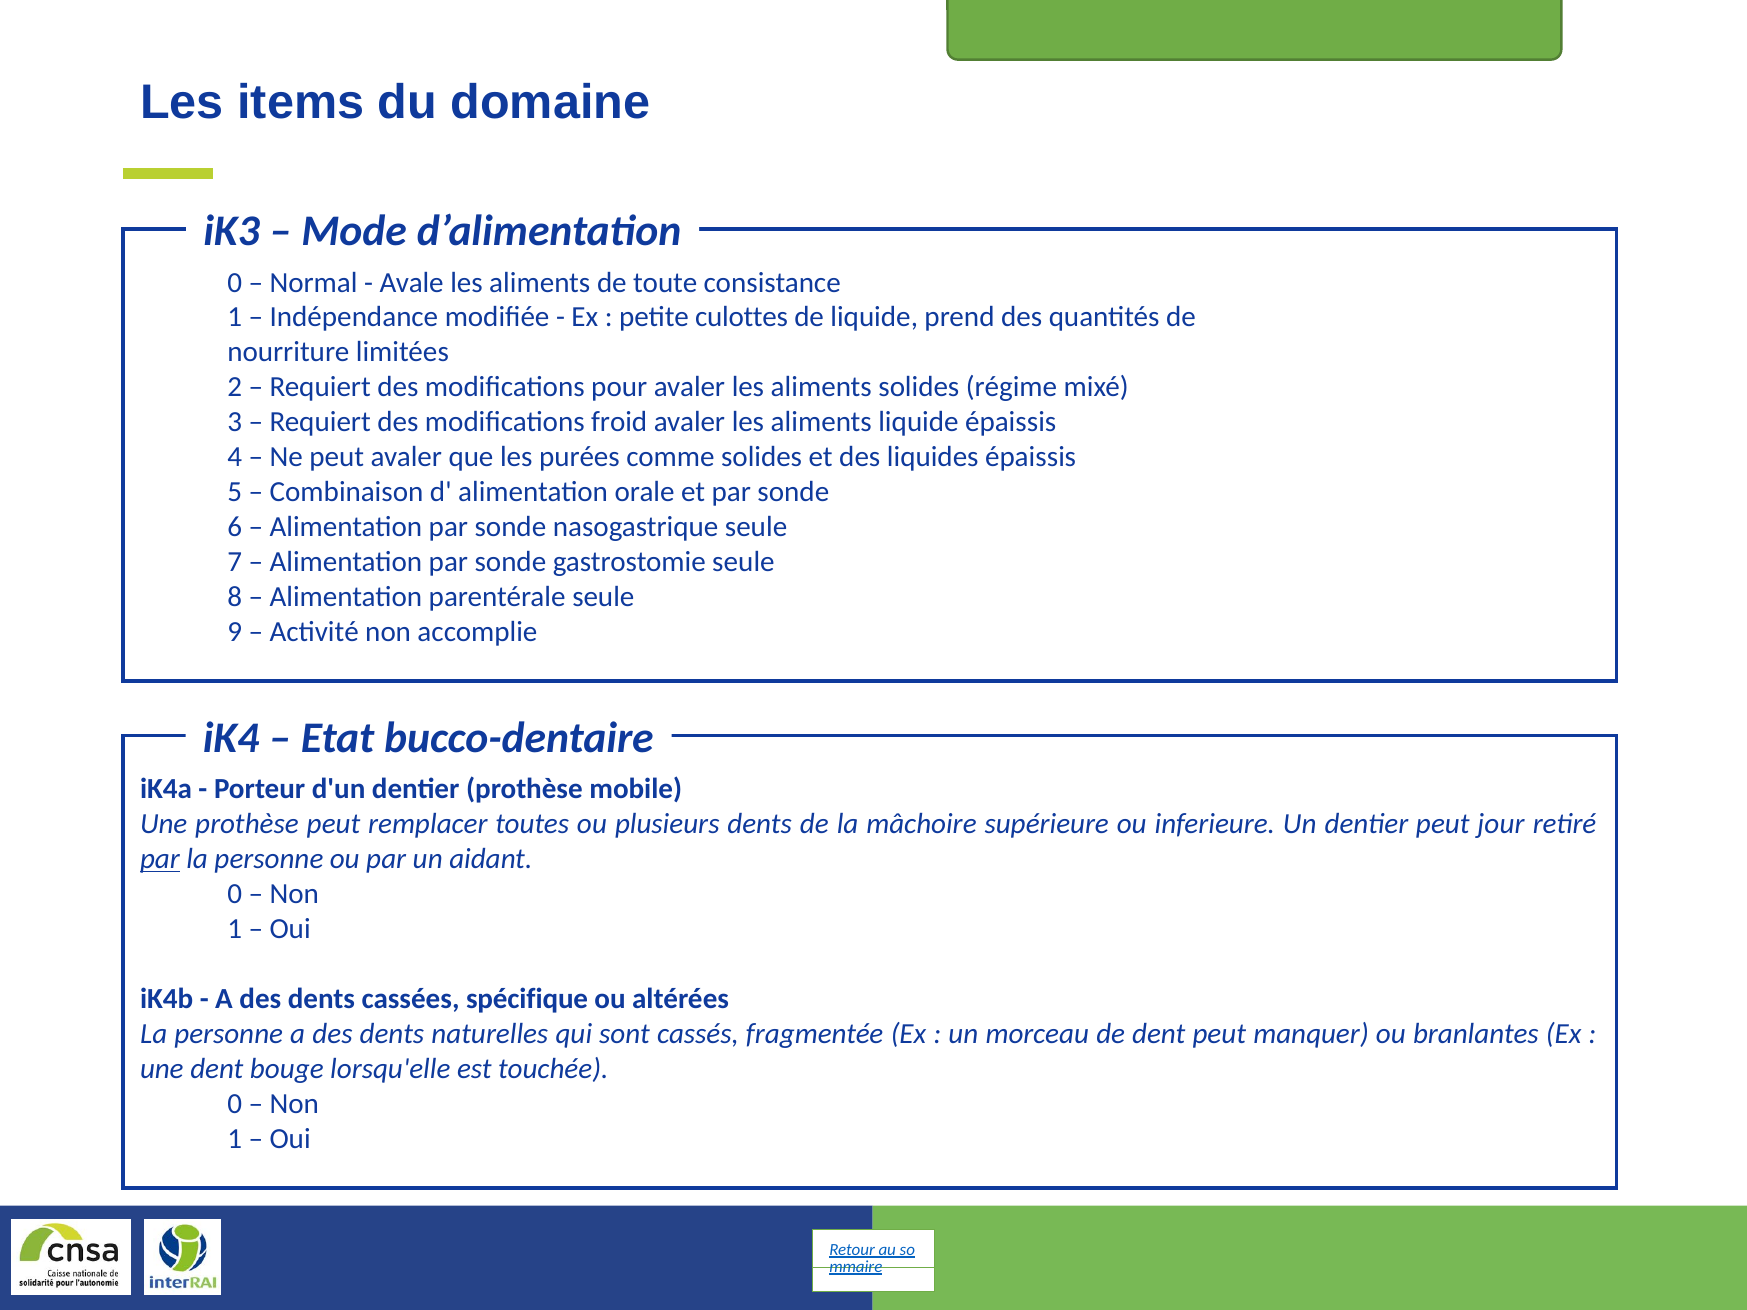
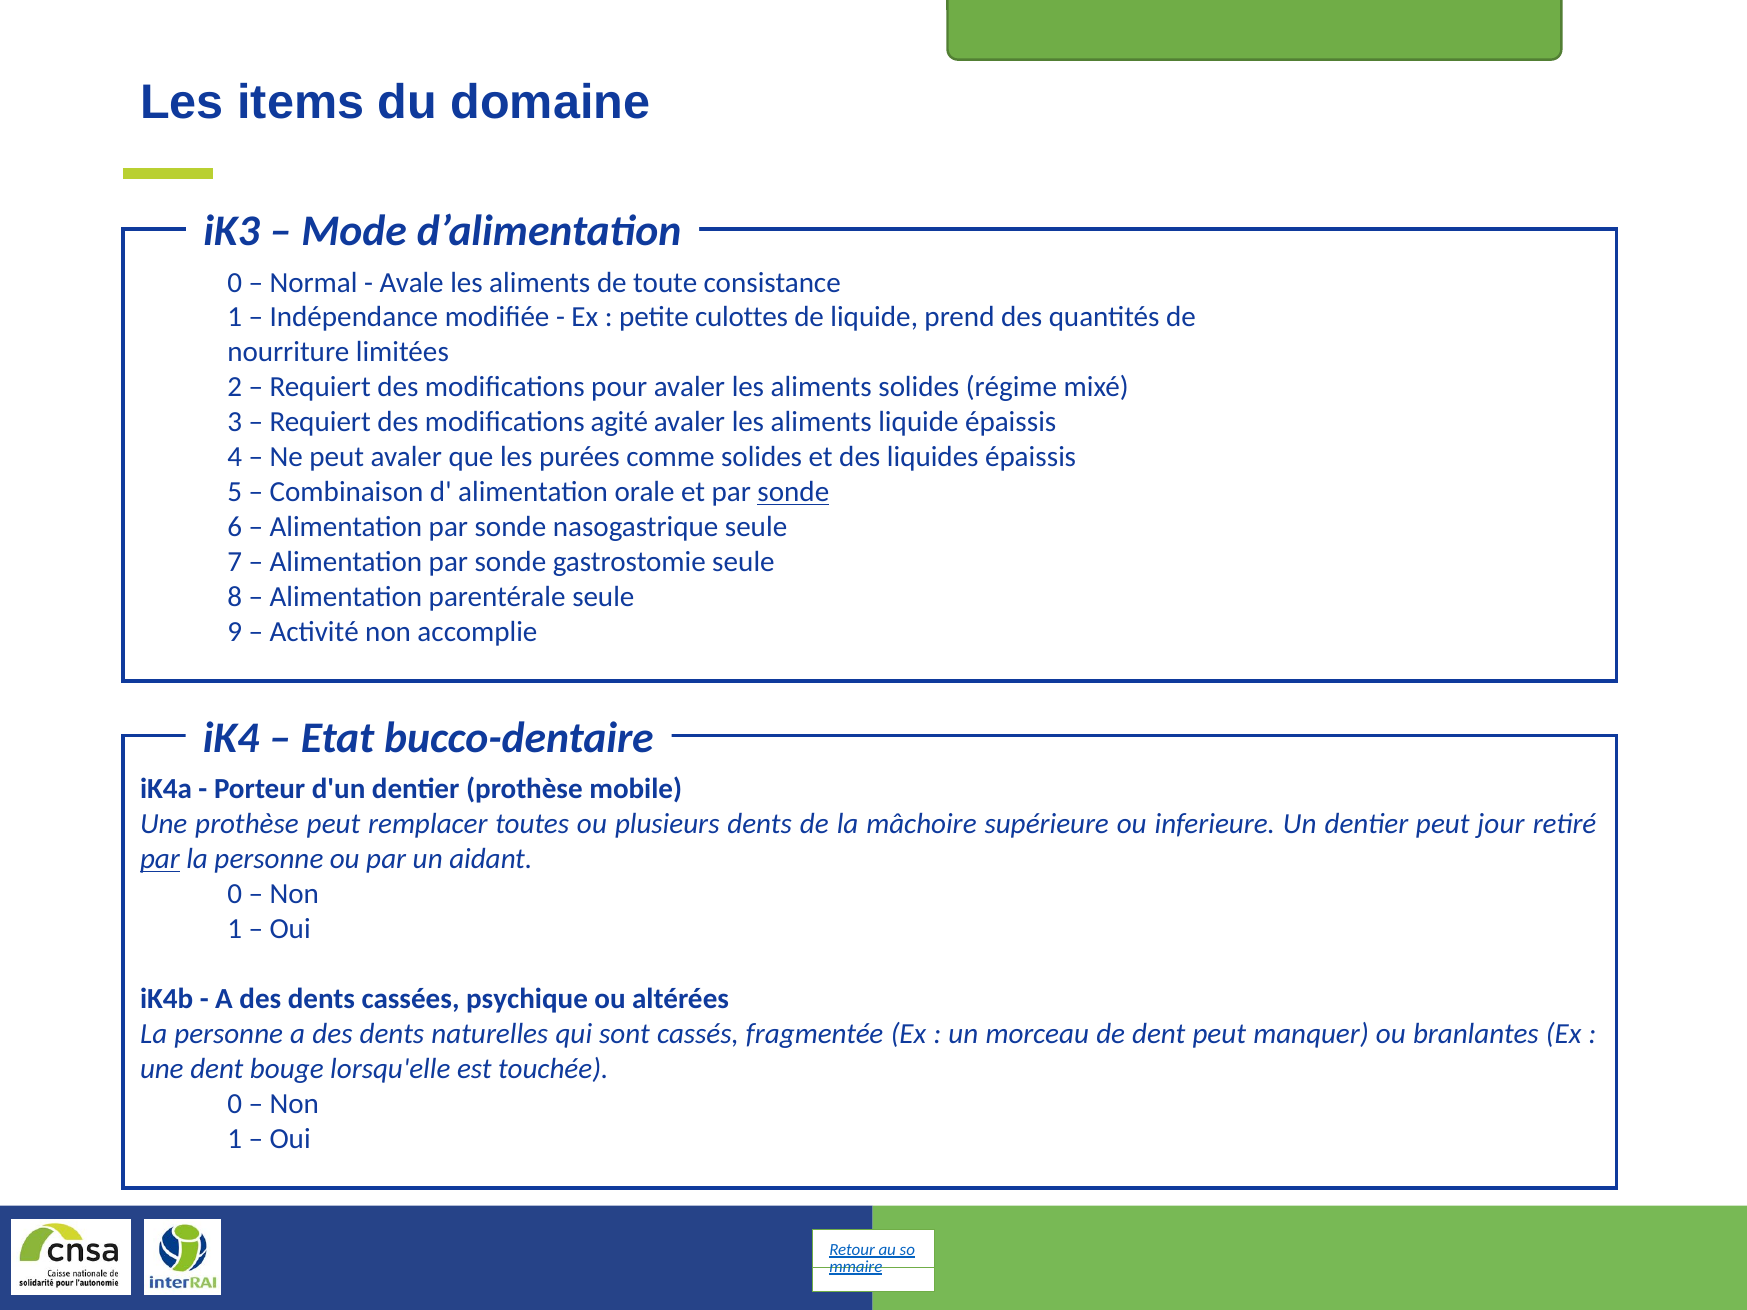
froid: froid -> agité (619, 422)
sonde underline: none -> present (793, 492)
spécifique: spécifique -> psychique (527, 999)
